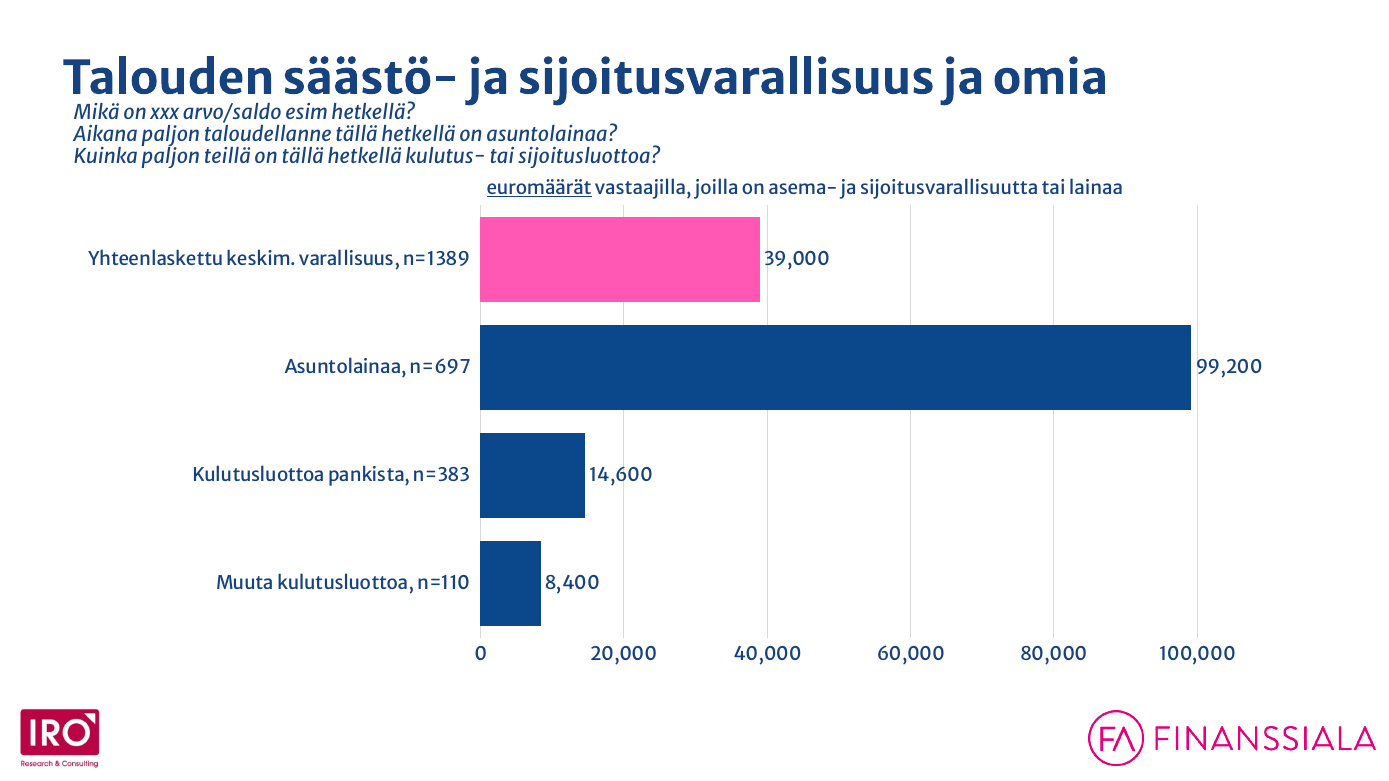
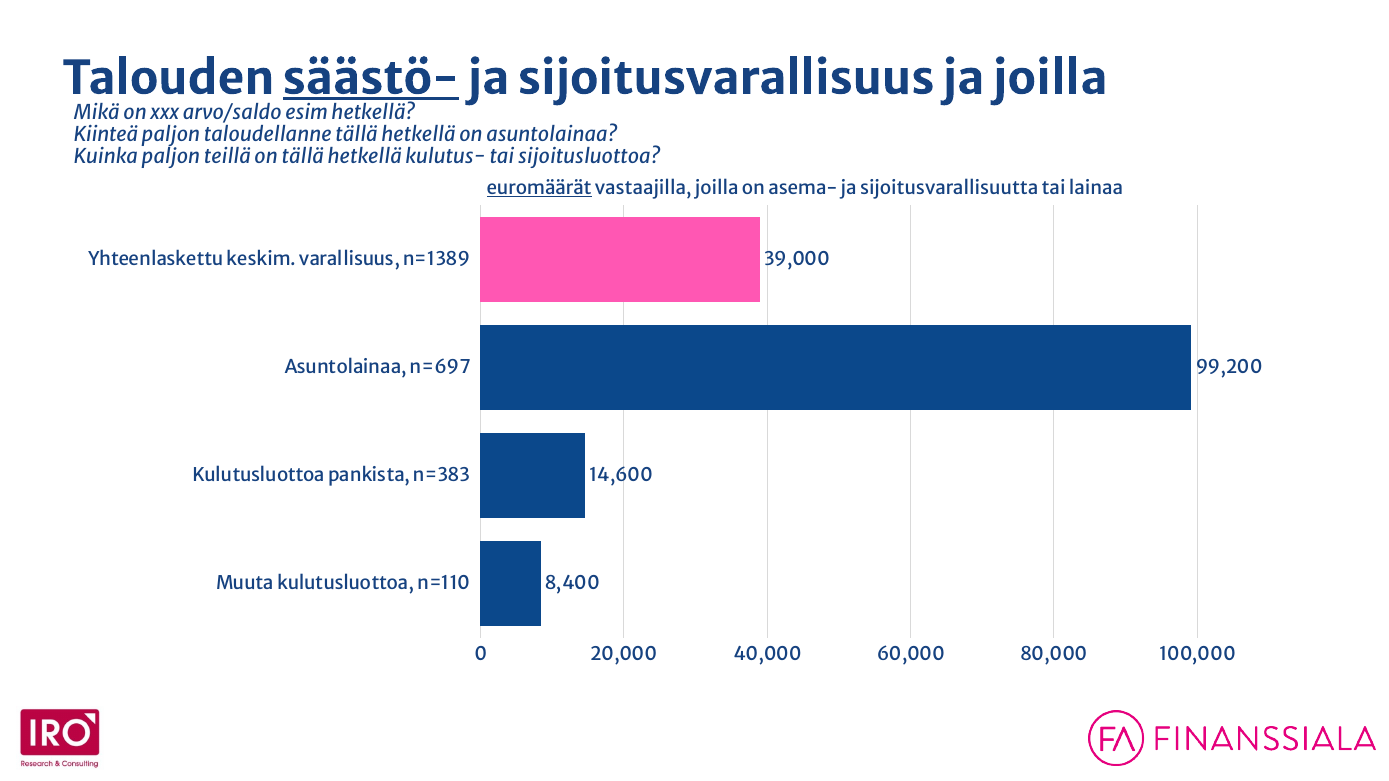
säästö- underline: none -> present (371, 79)
ja omia: omia -> joilla (1050, 79)
Aikana: Aikana -> Kiinteä (106, 135)
